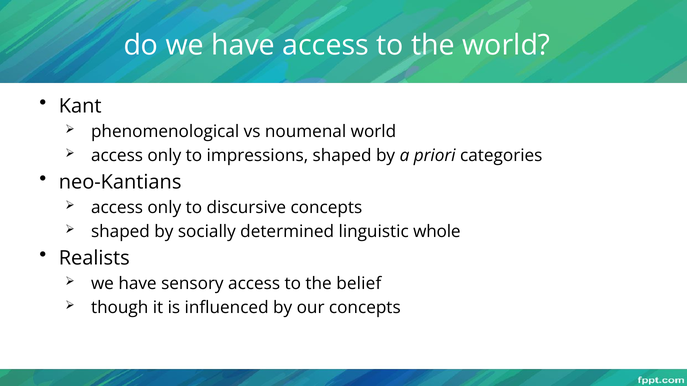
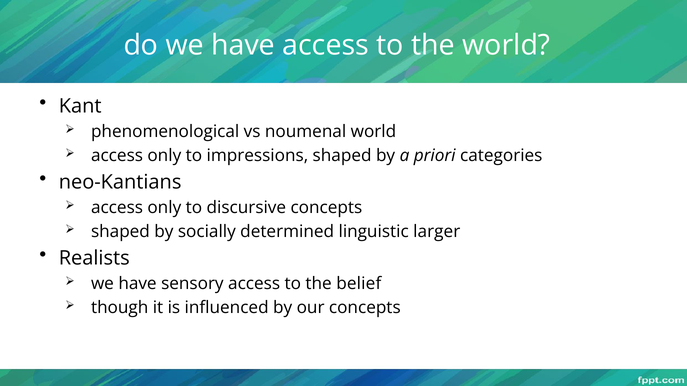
whole: whole -> larger (437, 232)
